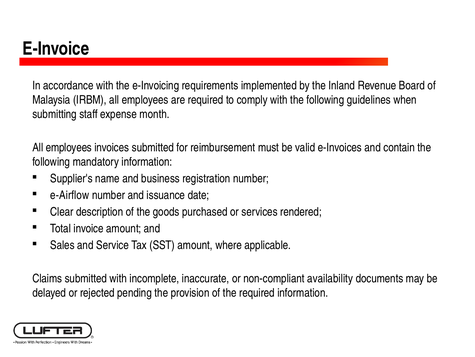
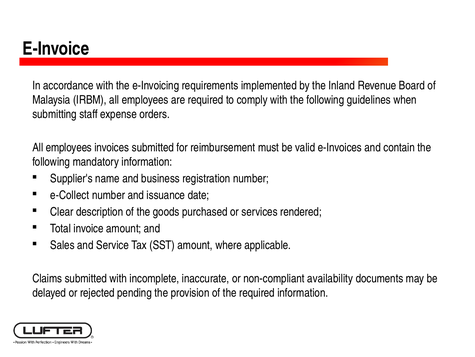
month: month -> orders (155, 114)
e-Airflow: e-Airflow -> e-Collect (70, 195)
